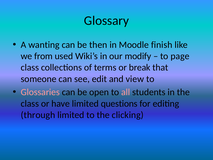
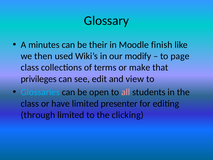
wanting: wanting -> minutes (44, 45)
then: then -> their (98, 45)
from: from -> then (43, 56)
break: break -> make (140, 67)
someone: someone -> privileges (39, 79)
Glossaries colour: pink -> light blue (40, 92)
questions: questions -> presenter (119, 103)
